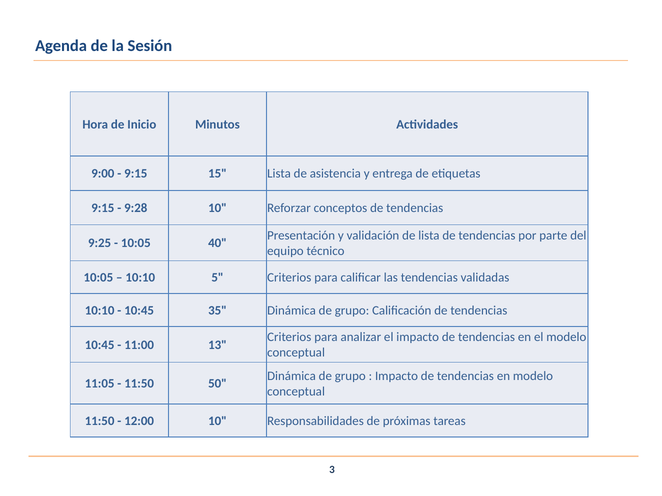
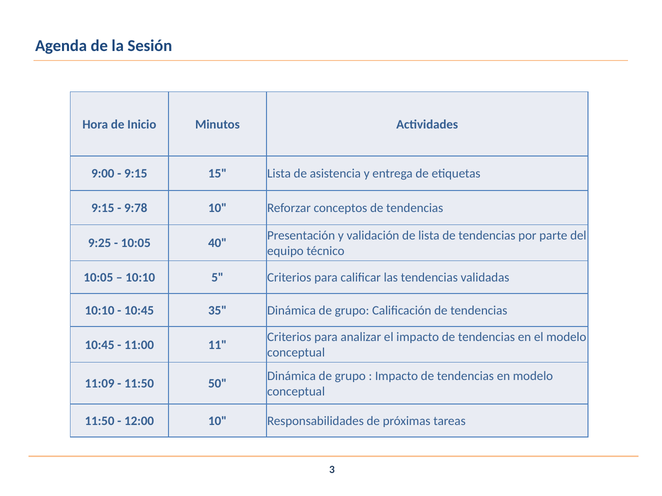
9:28: 9:28 -> 9:78 (136, 208)
13: 13 -> 11 (218, 345)
11:05: 11:05 -> 11:09 (100, 384)
